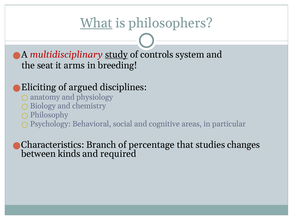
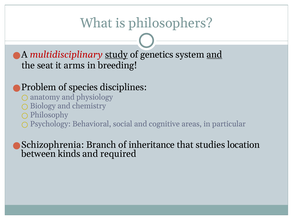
What underline: present -> none (96, 23)
controls: controls -> genetics (157, 55)
and underline: none -> present (214, 55)
Eliciting: Eliciting -> Problem (39, 87)
argued: argued -> species (83, 87)
Characteristics: Characteristics -> Schizophrenia (53, 145)
percentage: percentage -> inheritance (152, 145)
changes: changes -> location (244, 145)
